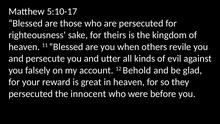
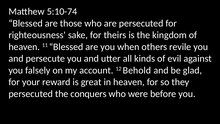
5:10-17: 5:10-17 -> 5:10-74 (62, 12)
innocent: innocent -> conquers (89, 94)
